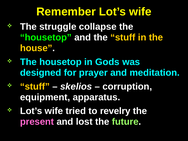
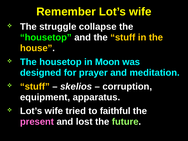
Gods: Gods -> Moon (107, 62)
revelry: revelry -> faithful (115, 111)
